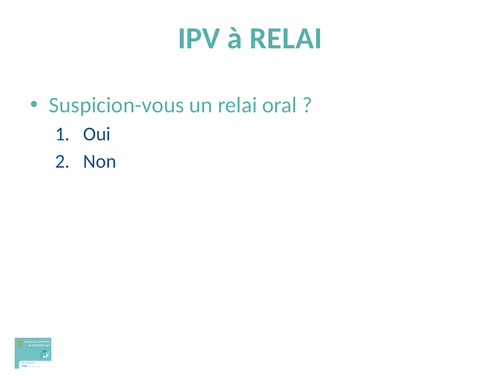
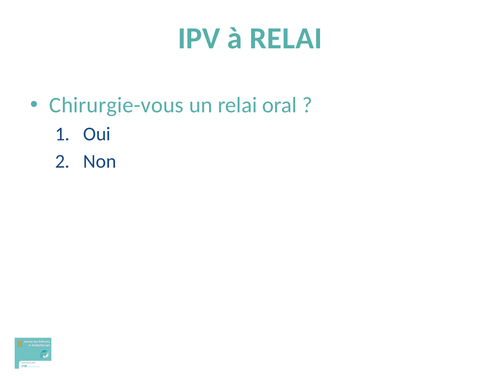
Suspicion-vous: Suspicion-vous -> Chirurgie-vous (116, 105)
